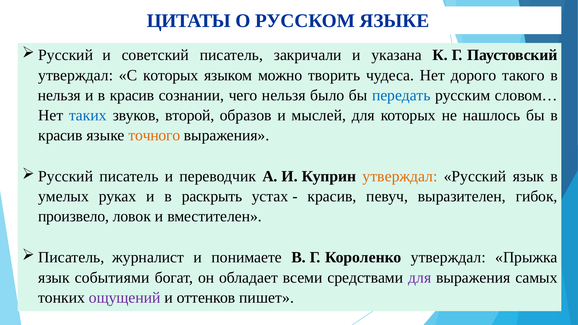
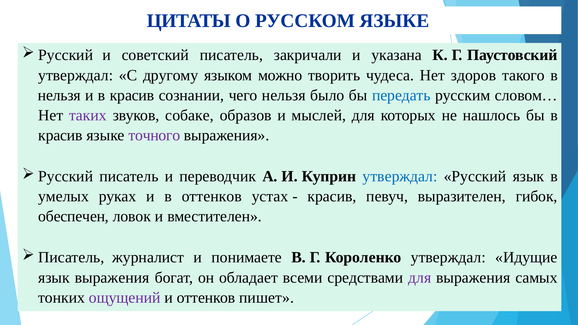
С которых: которых -> другому (171, 75)
дорого: дорого -> здоров (473, 75)
таких colour: blue -> purple (88, 115)
второй: второй -> собаке (190, 115)
точного colour: orange -> purple (154, 135)
утверждал colour: orange -> blue (400, 176)
в раскрыть: раскрыть -> оттенков (212, 196)
произвело: произвело -> обеспечен (74, 217)
Прыжка: Прыжка -> Идущие (526, 258)
язык событиями: событиями -> выражения (112, 278)
